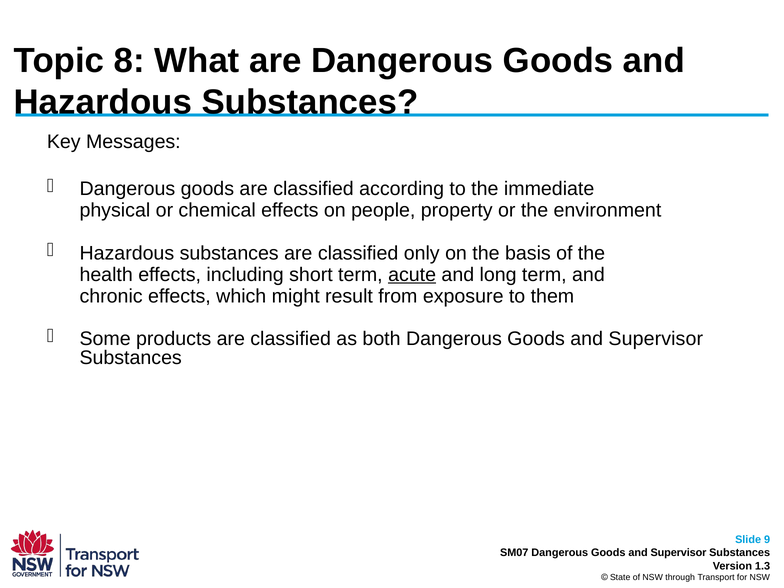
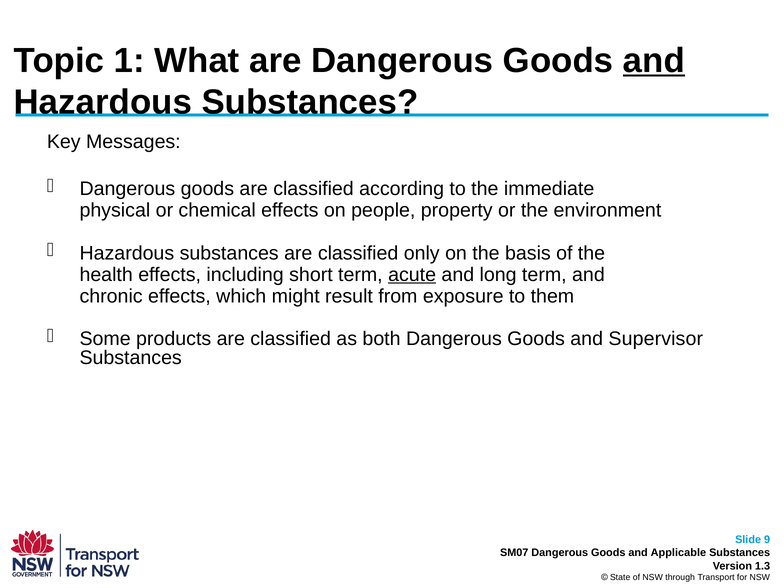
8: 8 -> 1 (129, 61)
and underline: none -> present (654, 61)
Supervisor: Supervisor -> Applicable (678, 553)
